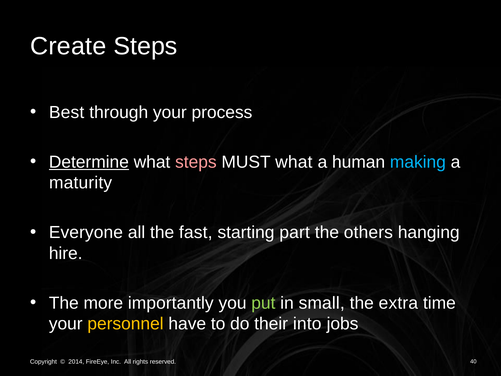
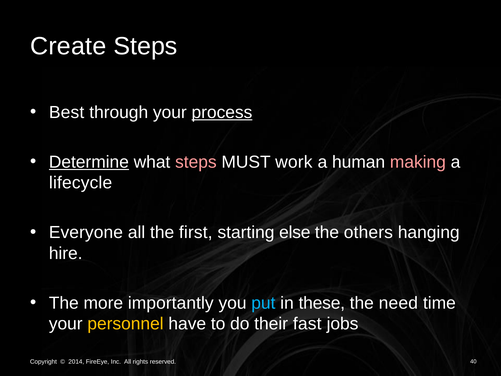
process underline: none -> present (222, 112)
MUST what: what -> work (294, 162)
making colour: light blue -> pink (418, 162)
maturity: maturity -> lifecycle (81, 183)
fast: fast -> first (196, 232)
part: part -> else (295, 232)
put colour: light green -> light blue (263, 303)
small: small -> these (322, 303)
extra: extra -> need (398, 303)
into: into -> fast (307, 324)
